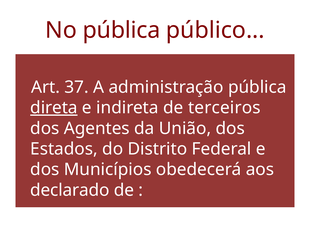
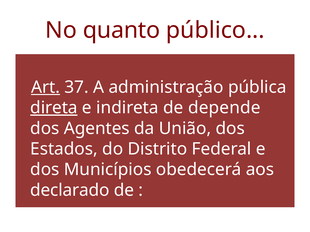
No pública: pública -> quanto (122, 30)
Art underline: none -> present (46, 87)
terceiros: terceiros -> depende (224, 108)
